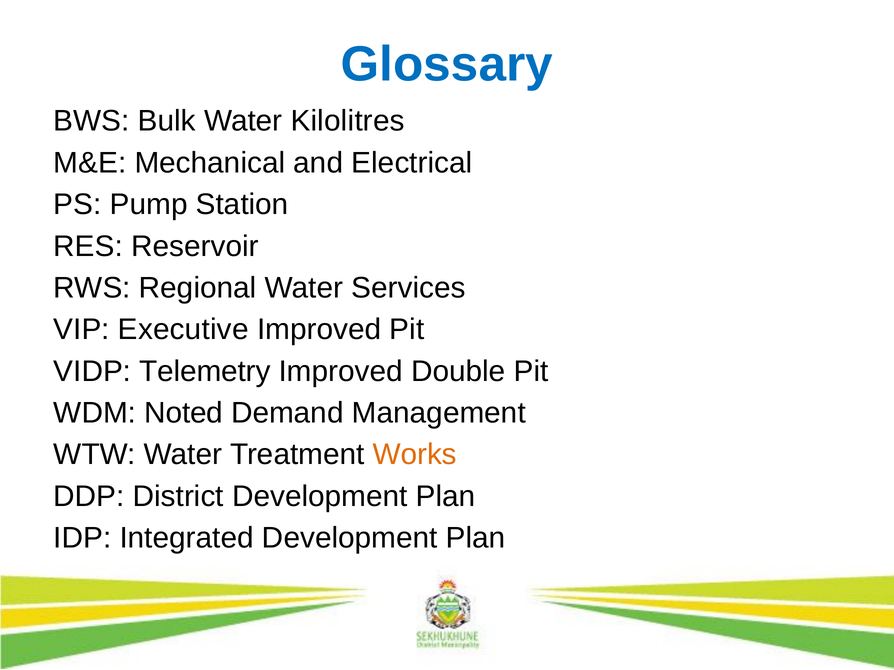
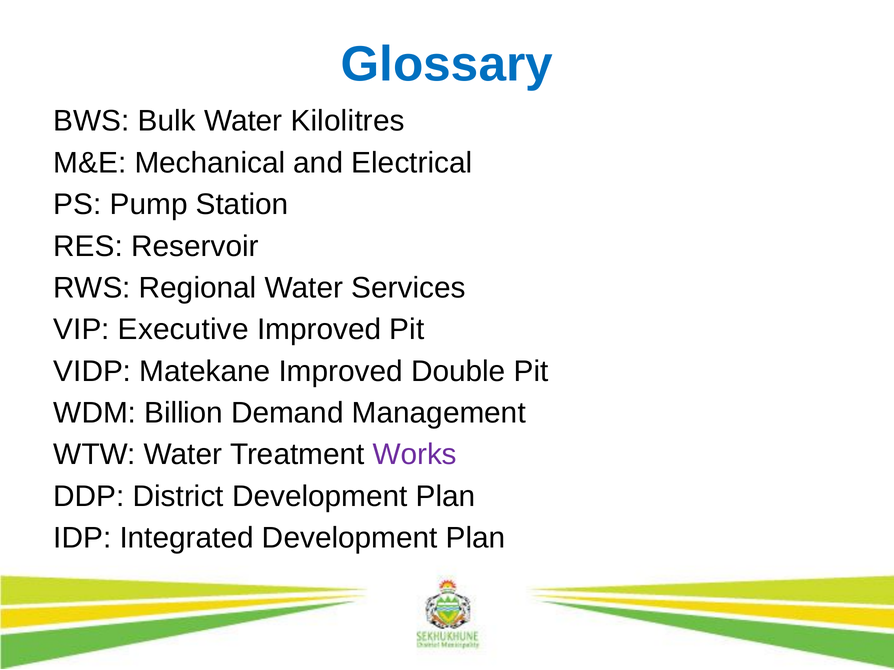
Telemetry: Telemetry -> Matekane (205, 371)
Noted: Noted -> Billion (184, 413)
Works colour: orange -> purple (415, 455)
